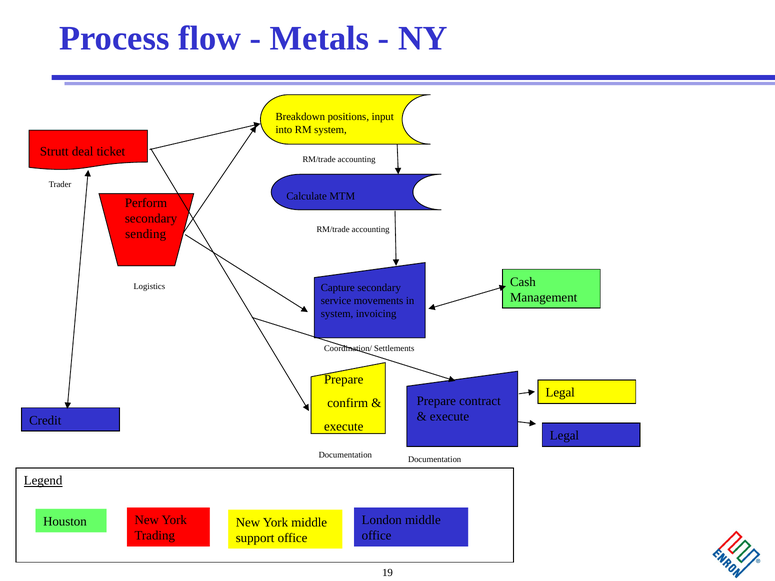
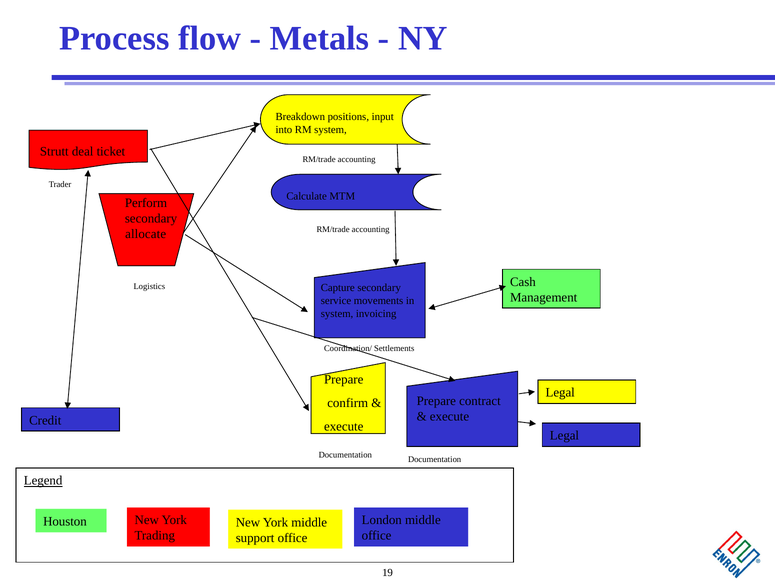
sending: sending -> allocate (146, 234)
